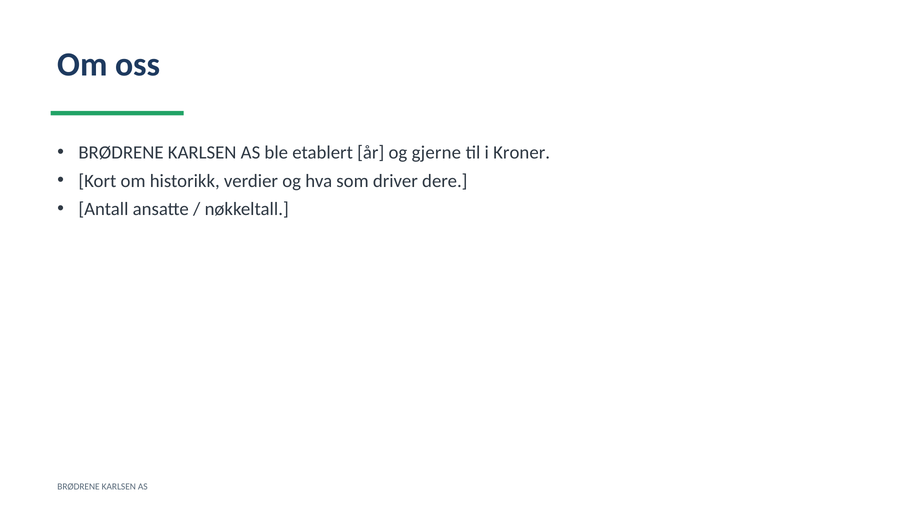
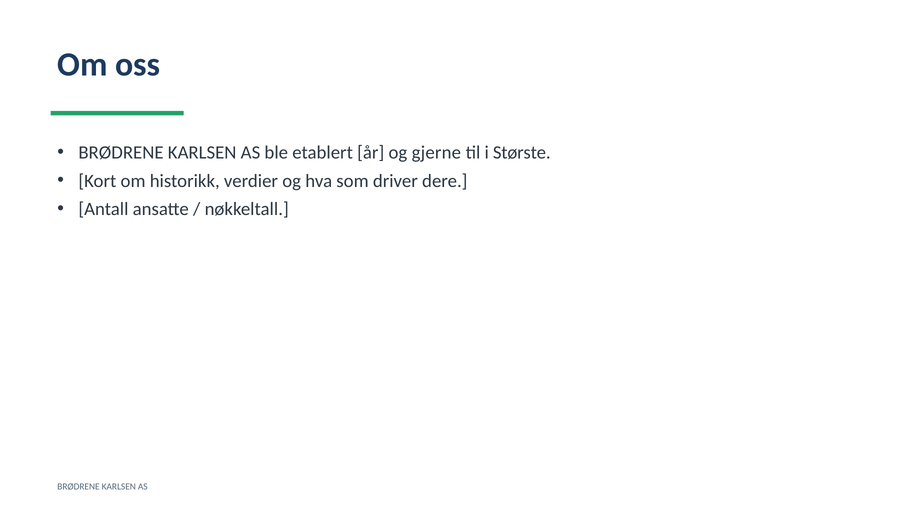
Kroner: Kroner -> Største (522, 153)
